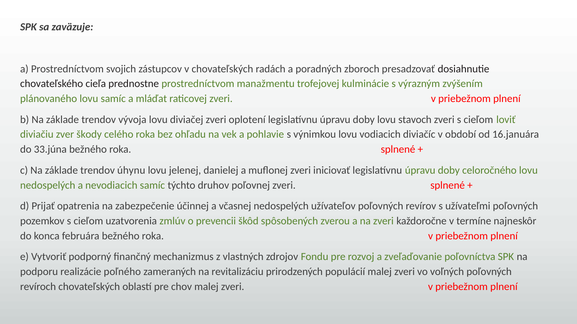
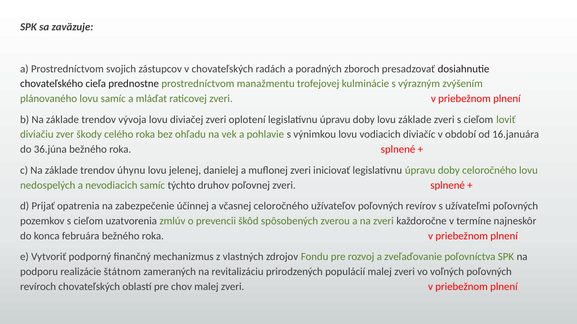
lovu stavoch: stavoch -> základe (415, 120)
33.júna: 33.júna -> 36.júna (50, 150)
včasnej nedospelých: nedospelých -> celoročného (281, 206)
poľného: poľného -> štátnom (122, 272)
